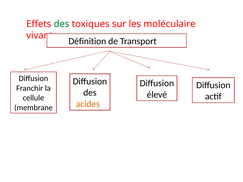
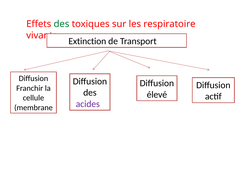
moléculaire: moléculaire -> respiratoire (169, 24)
Définition: Définition -> Extinction (87, 41)
acides colour: orange -> purple (88, 104)
